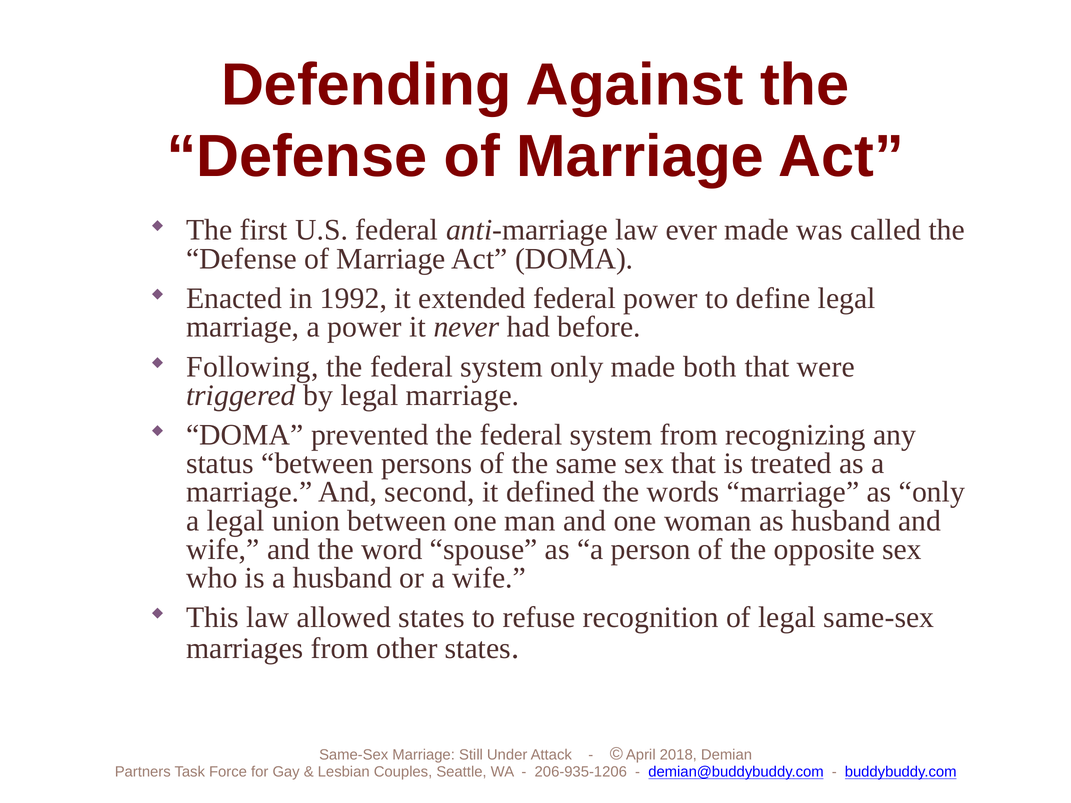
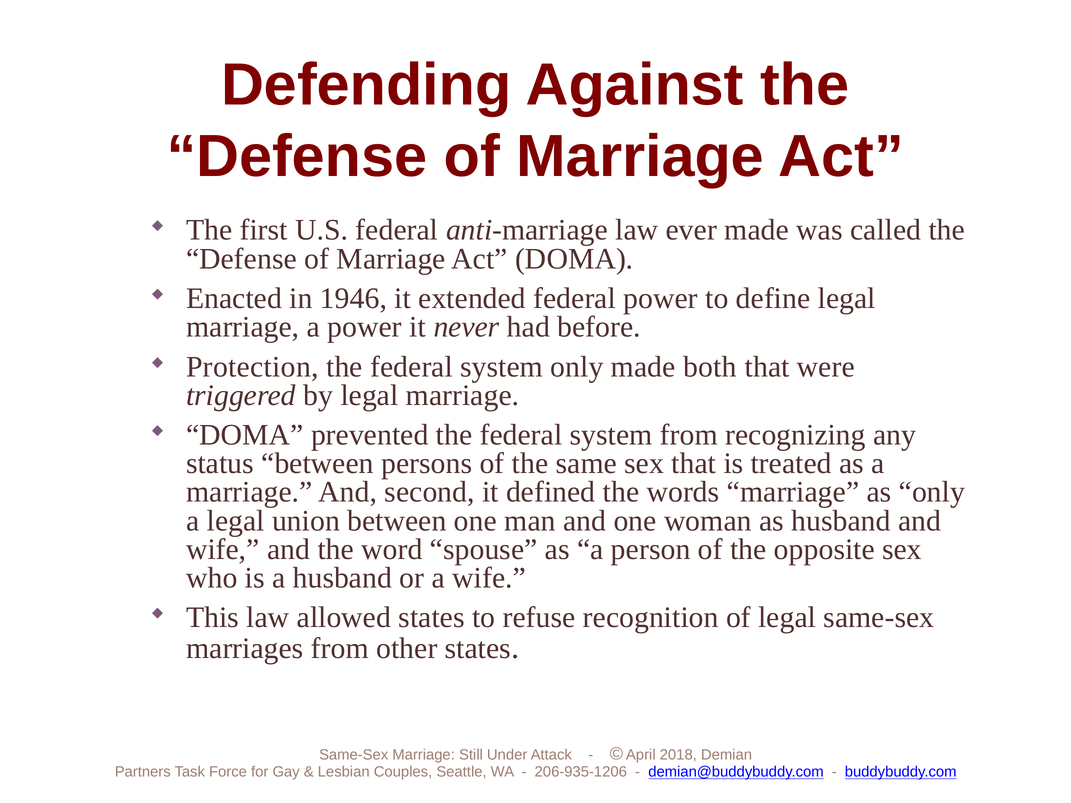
1992: 1992 -> 1946 (353, 299)
Following: Following -> Protection (252, 367)
